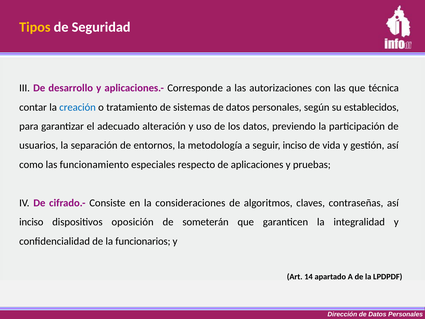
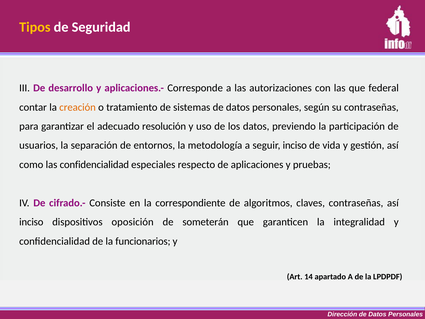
técnica: técnica -> federal (384, 88)
creación colour: blue -> orange (78, 107)
su establecidos: establecidos -> contraseñas (371, 107)
alteración: alteración -> resolución (164, 126)
las funcionamiento: funcionamiento -> confidencialidad (94, 164)
consideraciones: consideraciones -> correspondiente (190, 203)
